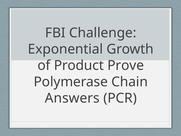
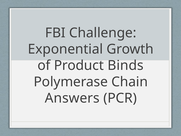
Prove: Prove -> Binds (126, 65)
